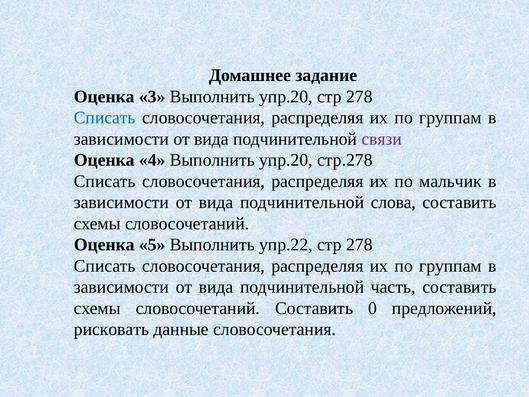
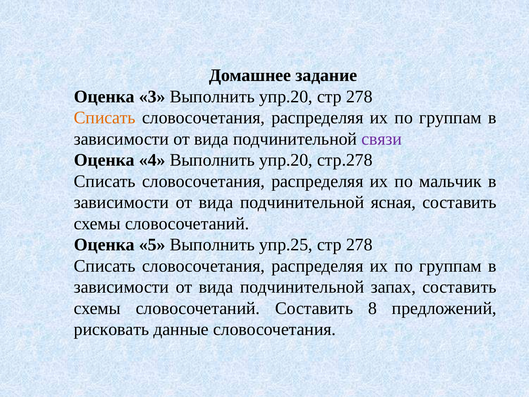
Списать colour: blue -> orange (105, 118)
слова: слова -> ясная (393, 202)
упр.22: упр.22 -> упр.25 (286, 245)
часть: часть -> запах (393, 287)
0: 0 -> 8 (373, 308)
